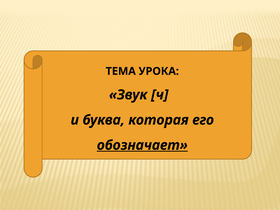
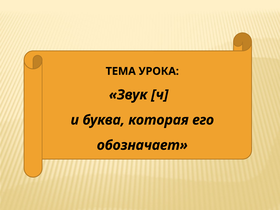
обозначает underline: present -> none (142, 145)
